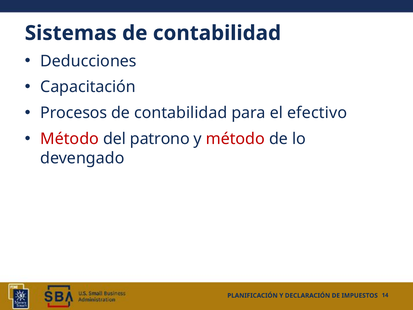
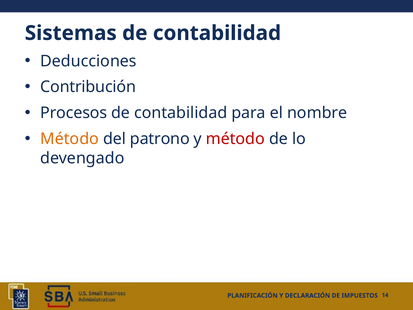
Capacitación: Capacitación -> Contribución (88, 87)
efectivo: efectivo -> nombre (317, 113)
Método colour: red -> orange (70, 139)
